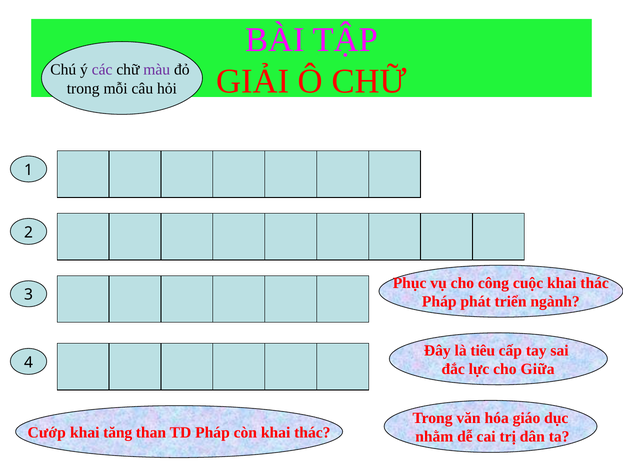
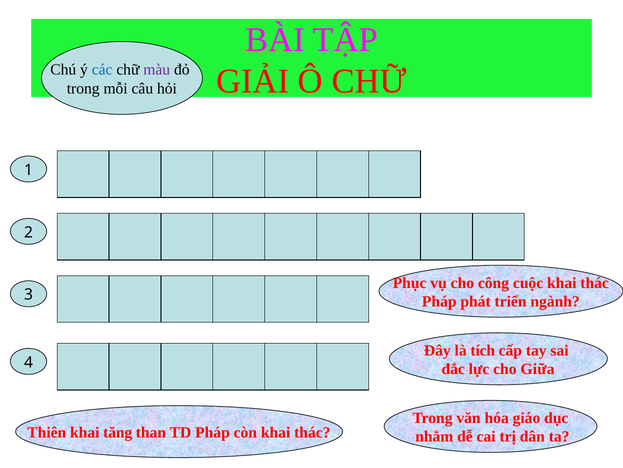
các colour: purple -> blue (102, 70)
tiêu: tiêu -> tích (483, 350)
Cướp: Cướp -> Thiên (47, 432)
